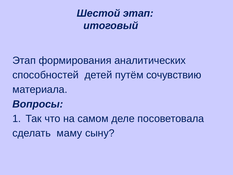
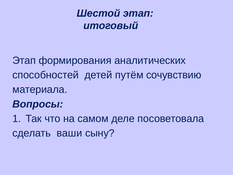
маму: маму -> ваши (69, 133)
